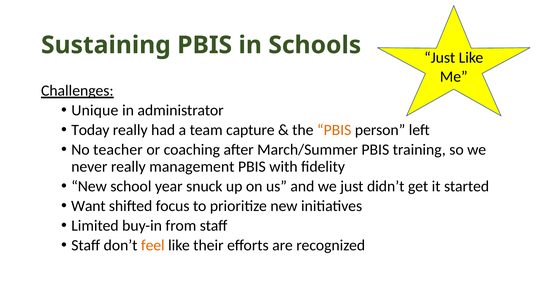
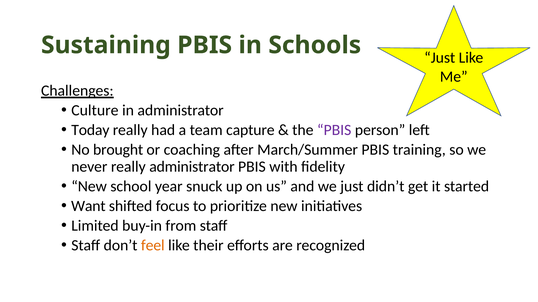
Unique: Unique -> Culture (95, 111)
PBIS colour: orange -> purple (334, 130)
teacher: teacher -> brought (118, 150)
really management: management -> administrator (192, 167)
